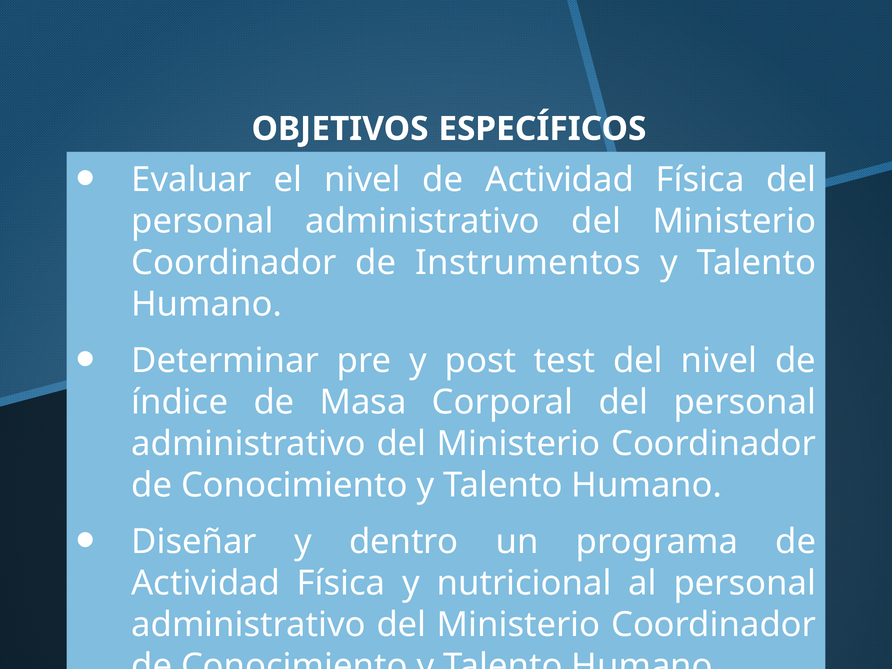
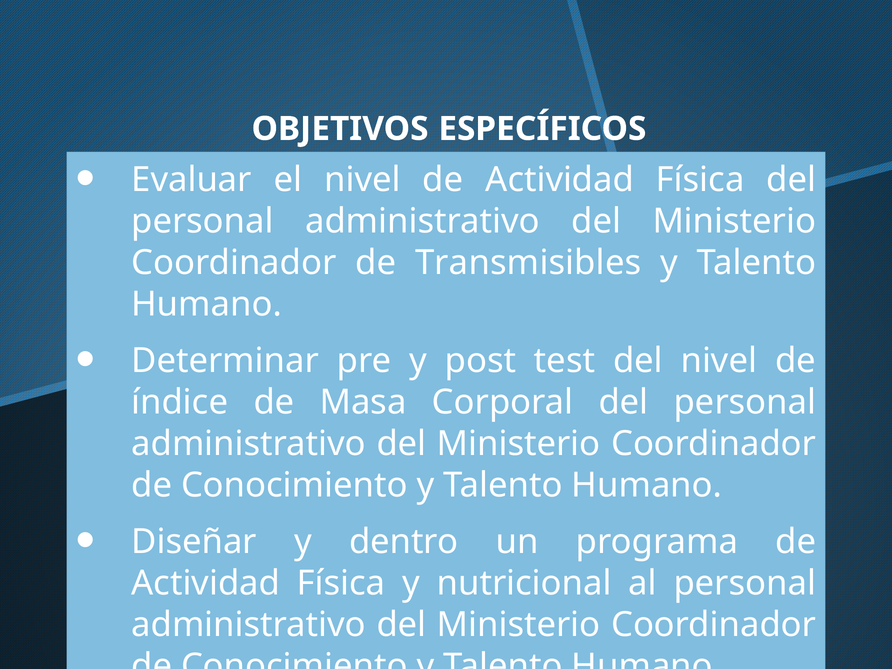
Instrumentos: Instrumentos -> Transmisibles (528, 263)
